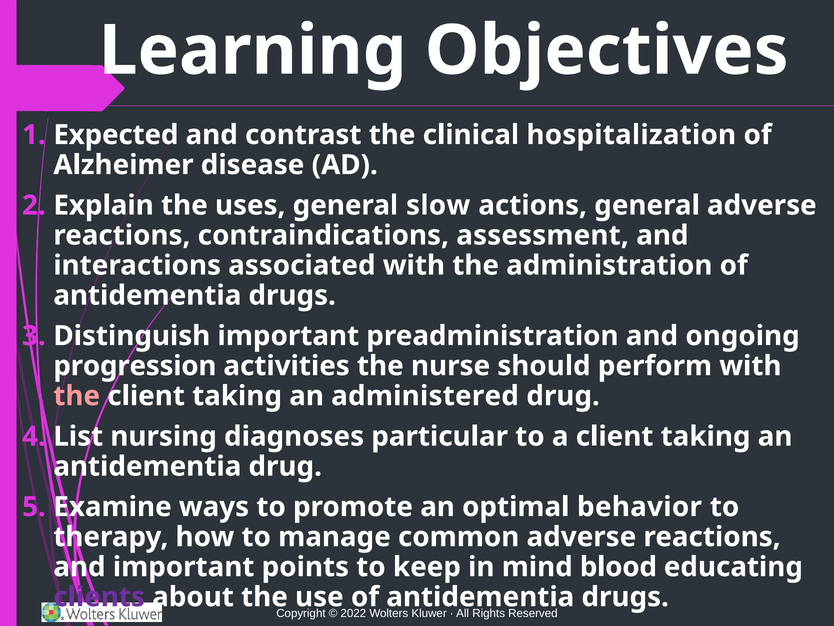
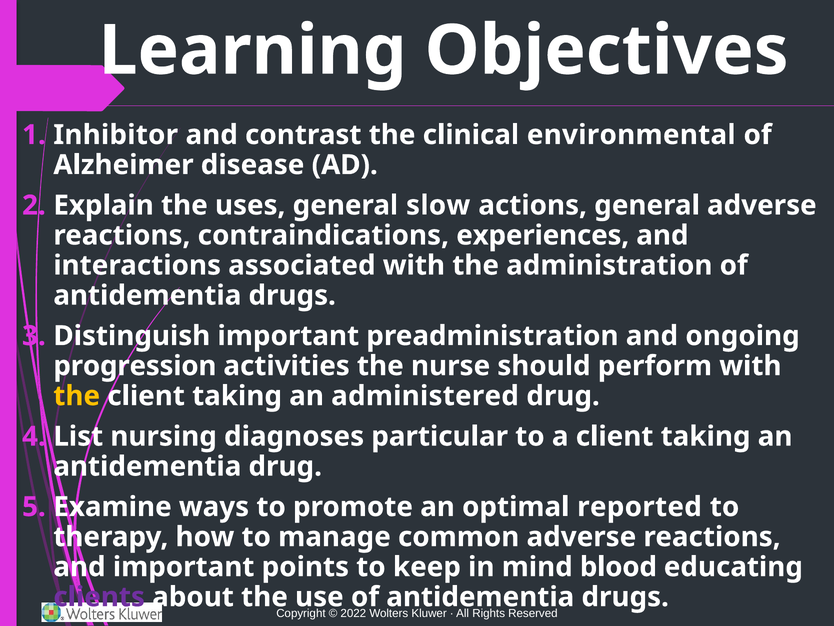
Expected: Expected -> Inhibitor (116, 135)
hospitalization: hospitalization -> environmental (631, 135)
assessment: assessment -> experiences (543, 235)
the colour: pink -> yellow (77, 396)
behavior: behavior -> reported (640, 507)
